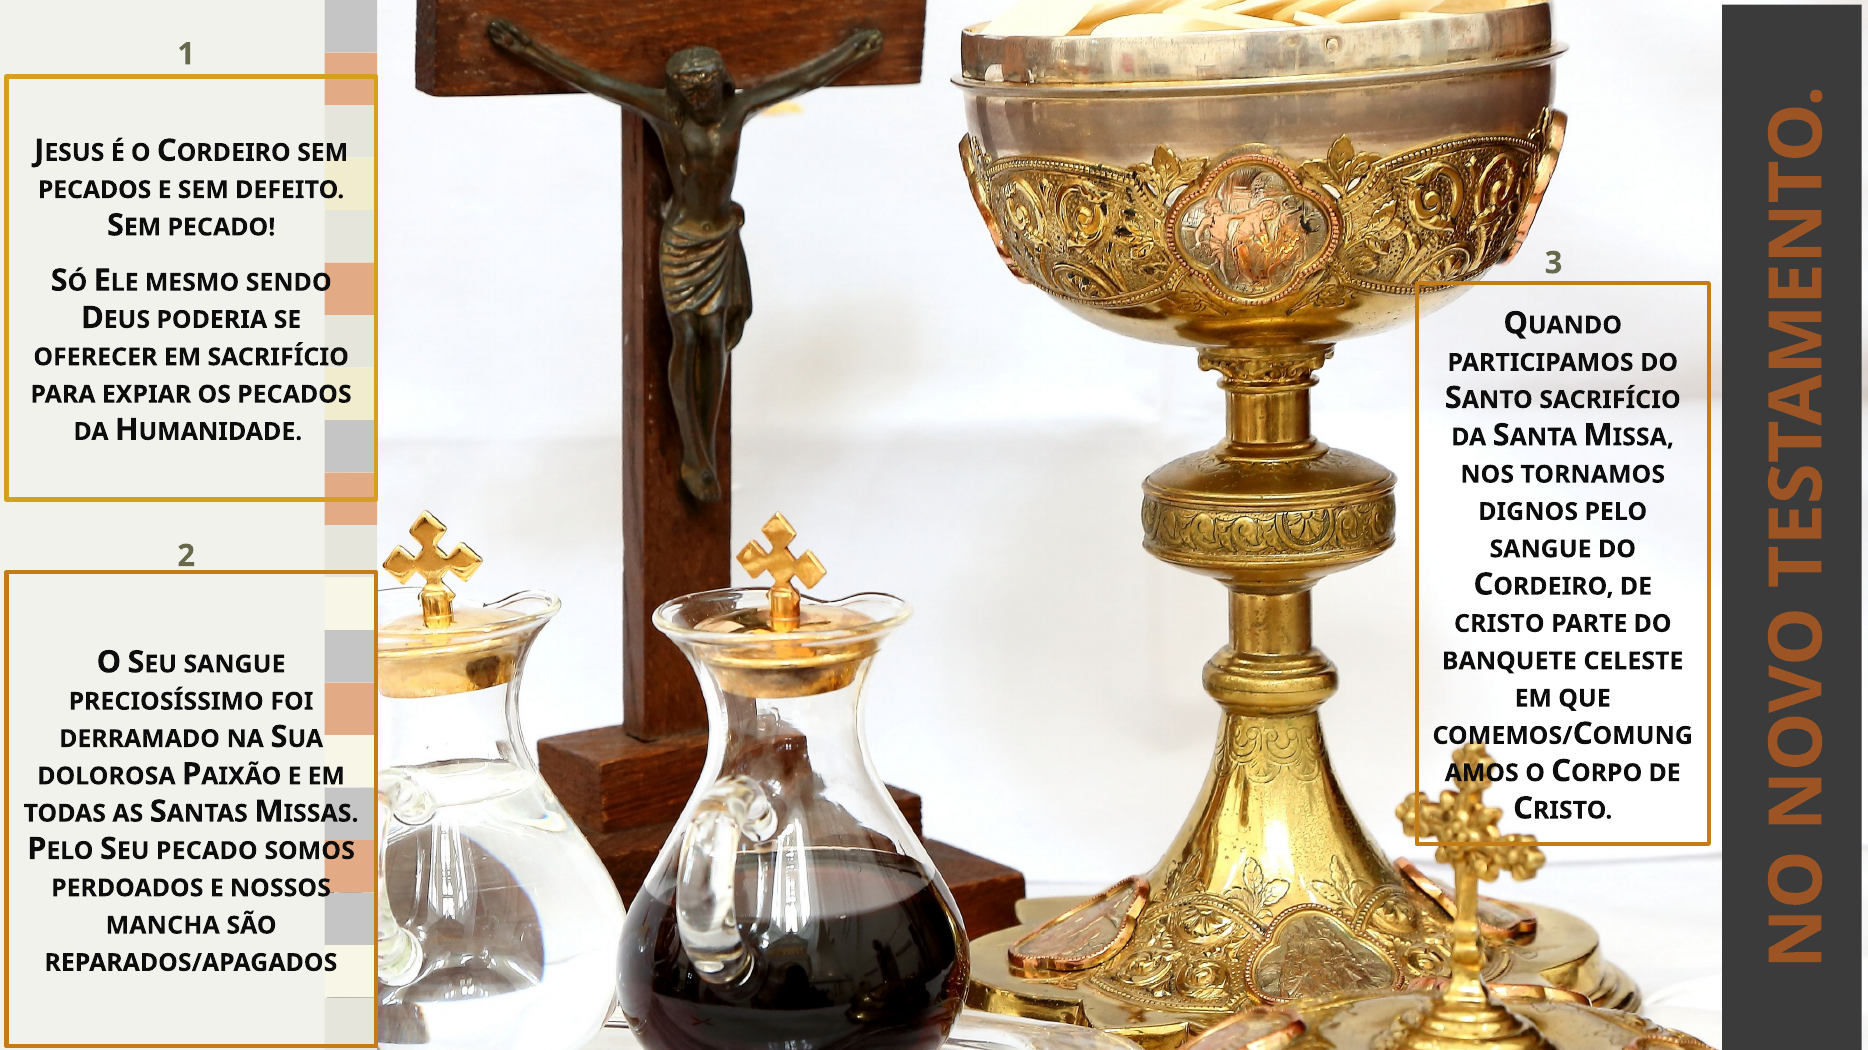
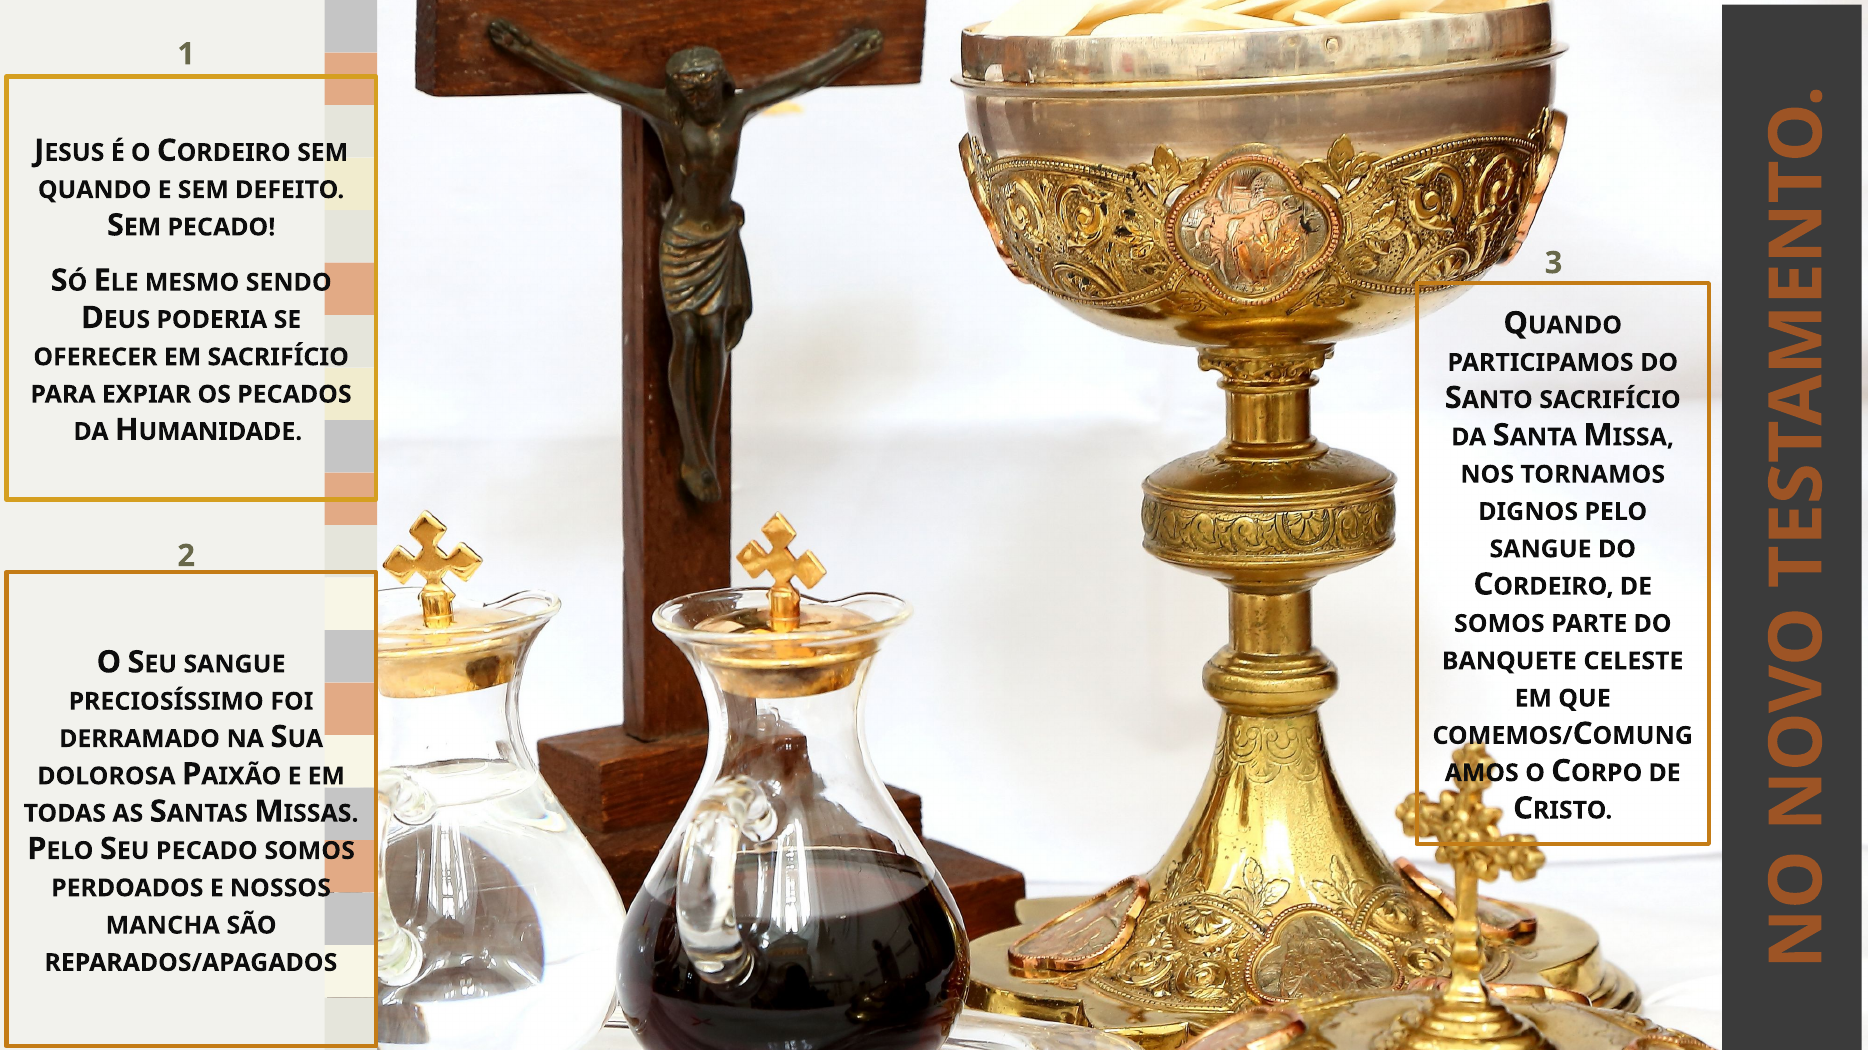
PECADOS: PECADOS -> QUANDO (95, 190)
CRISTO: CRISTO -> SOMOS (1499, 624)
